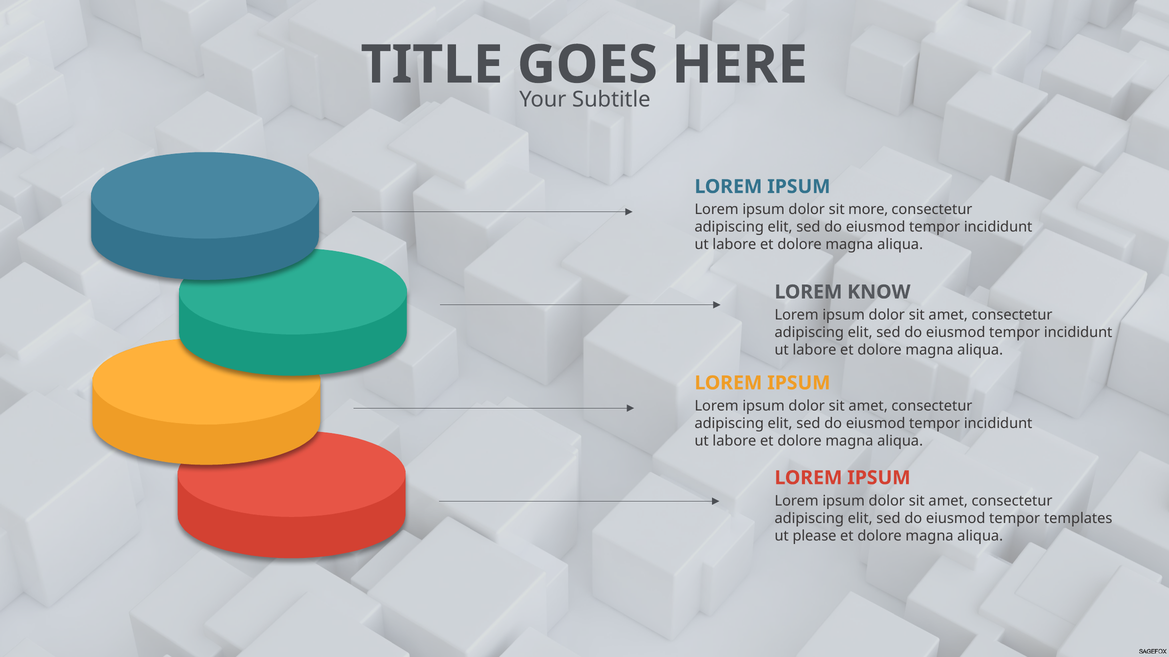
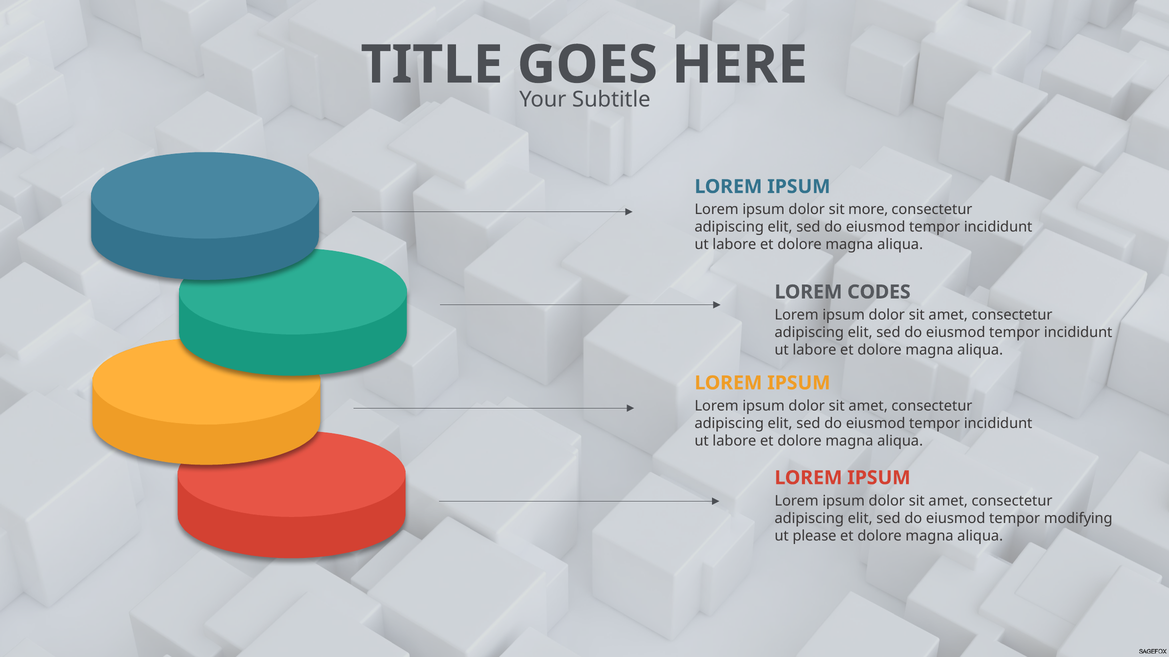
KNOW: KNOW -> CODES (879, 292)
templates: templates -> modifying (1078, 519)
